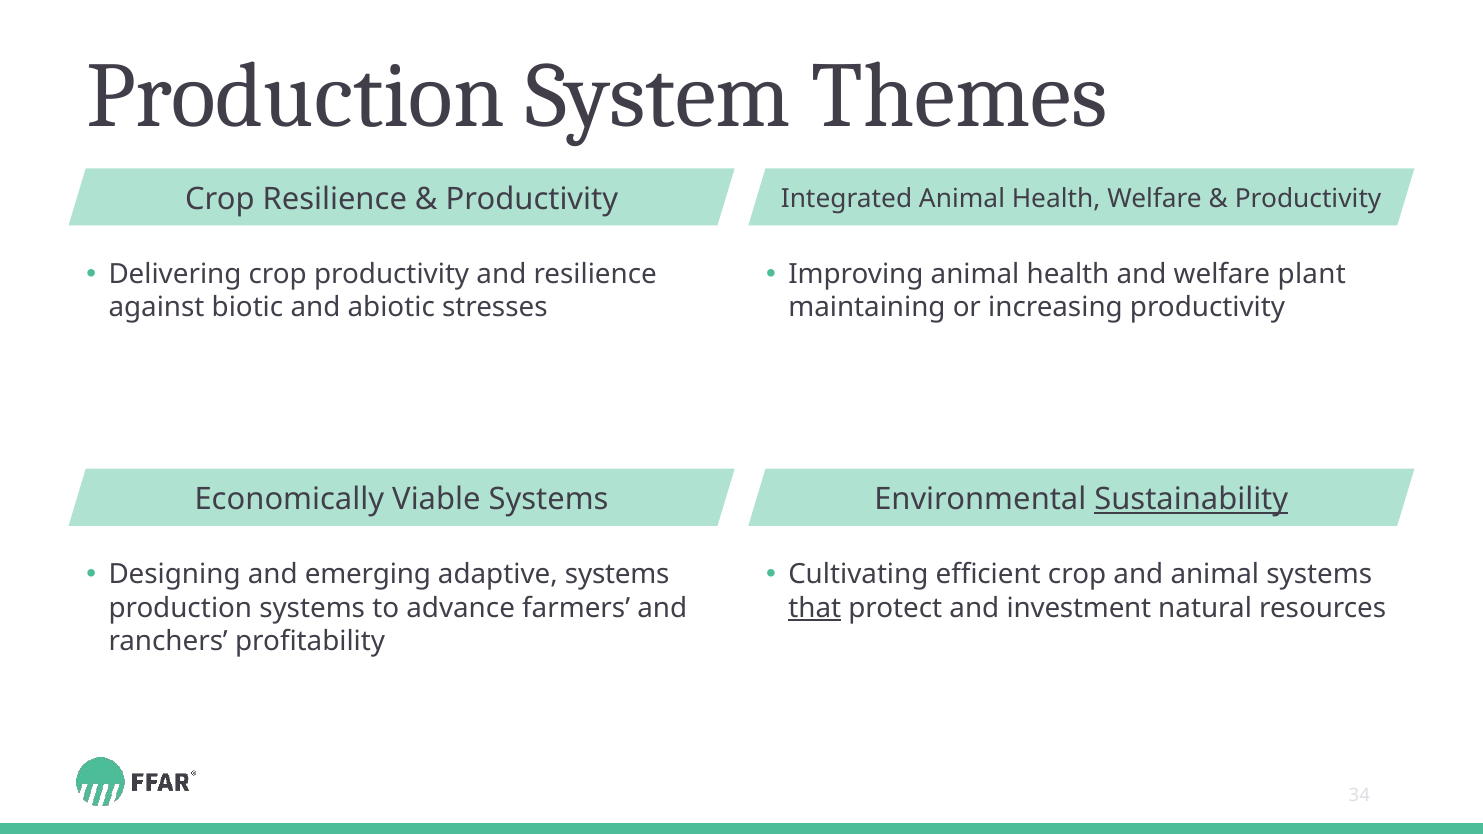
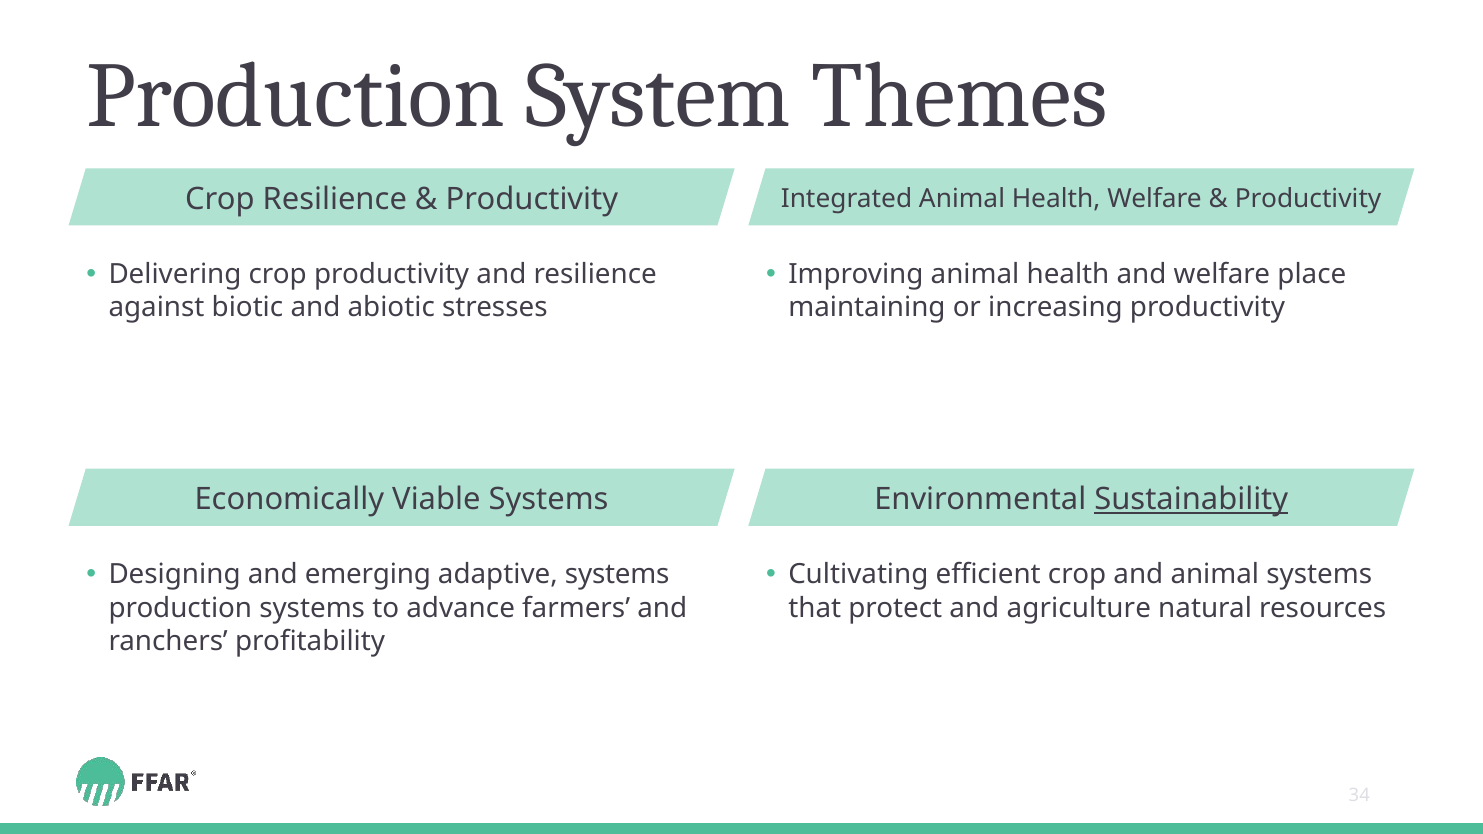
plant: plant -> place (1312, 274)
that underline: present -> none (815, 608)
investment: investment -> agriculture (1079, 608)
